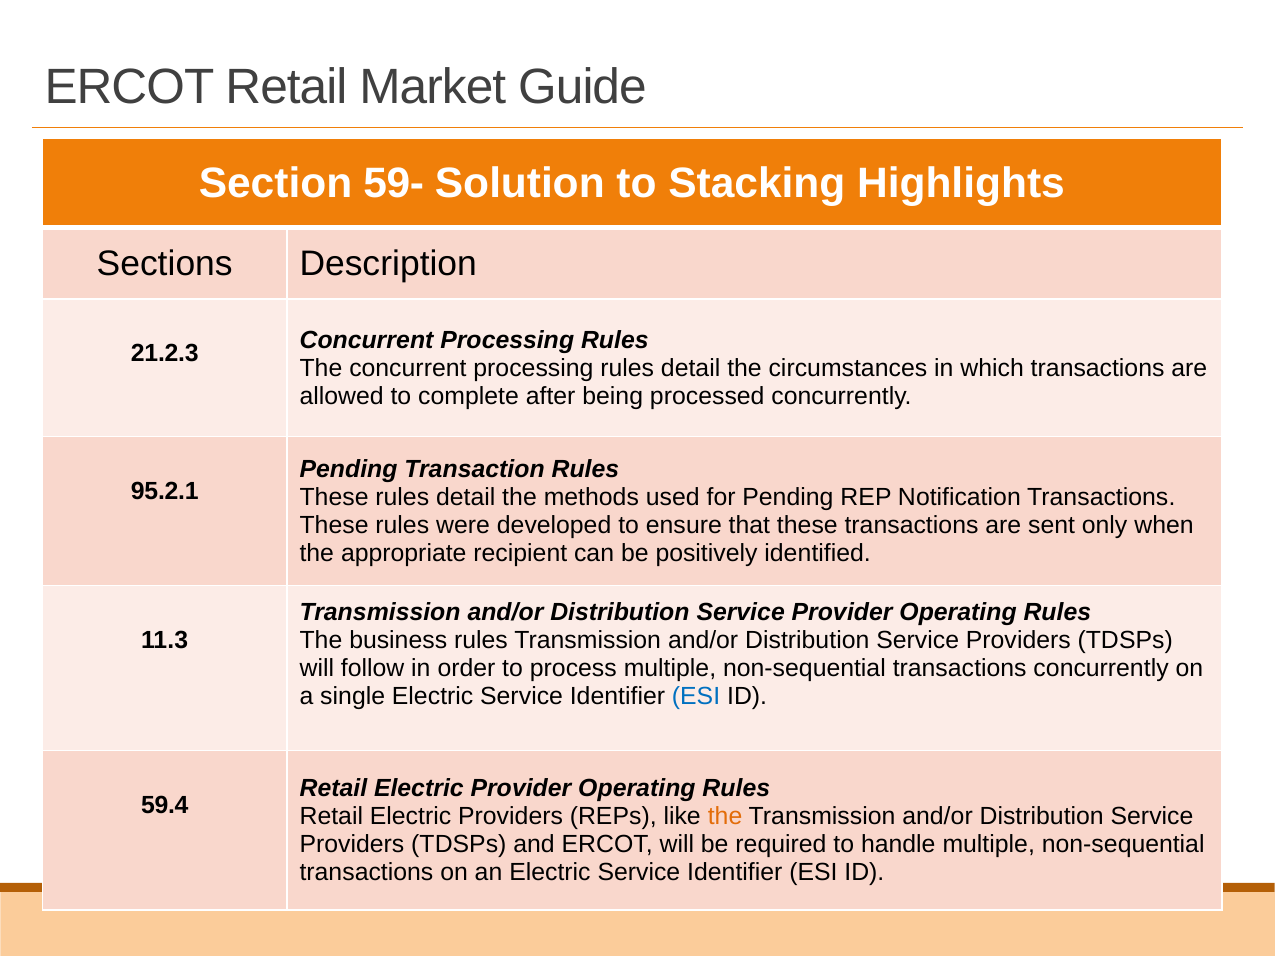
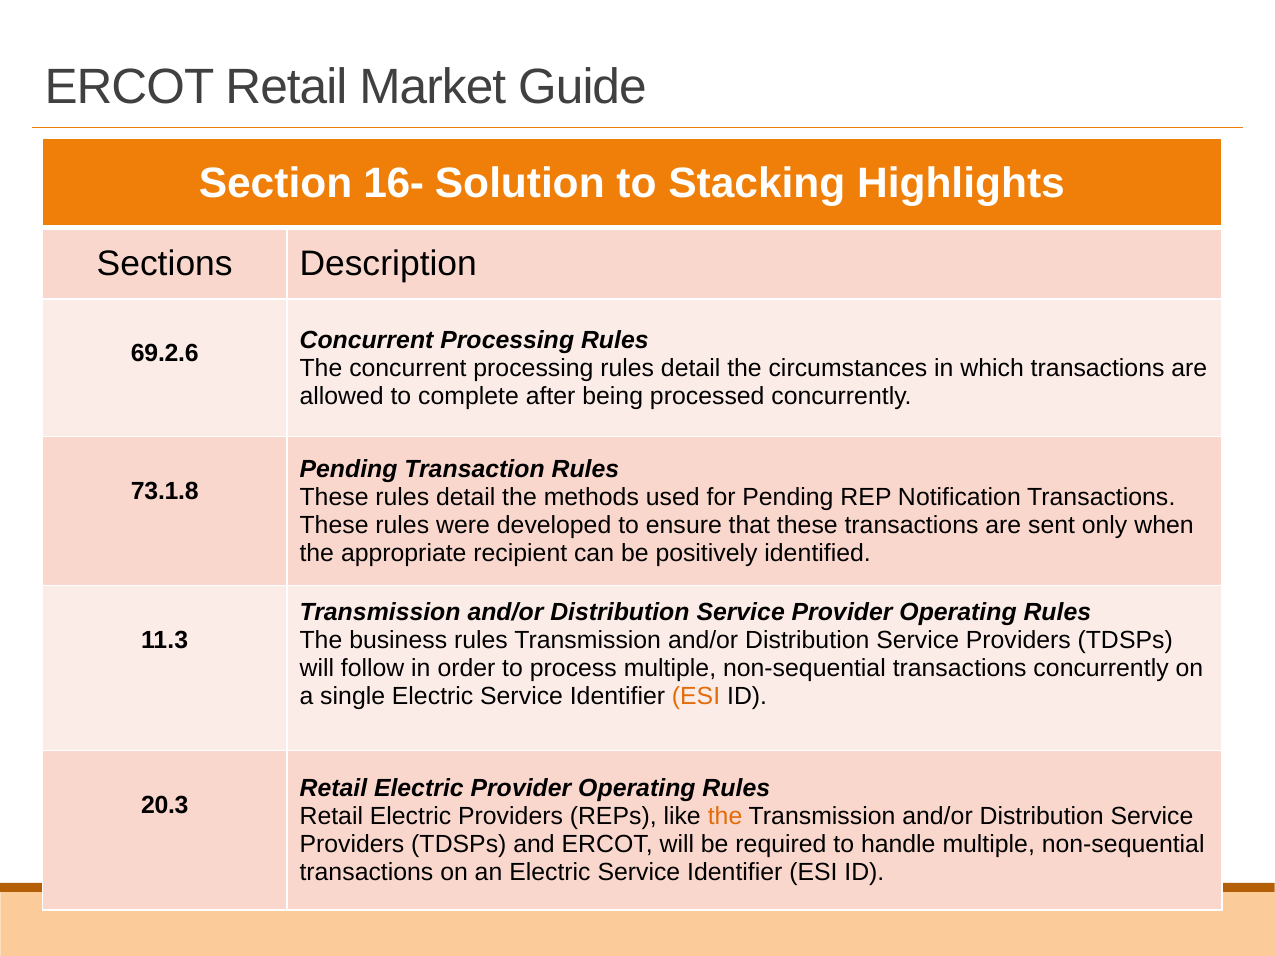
59-: 59- -> 16- (394, 184)
21.2.3: 21.2.3 -> 69.2.6 (165, 354)
95.2.1: 95.2.1 -> 73.1.8 (165, 492)
ESI colour: blue -> orange (696, 696)
59.4: 59.4 -> 20.3 (165, 806)
